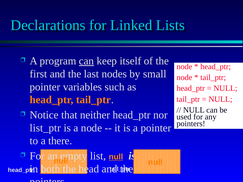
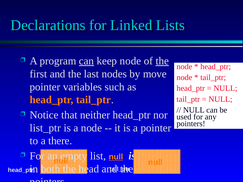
keep itself: itself -> node (130, 61)
the underline: none -> present (162, 61)
small: small -> move (155, 74)
